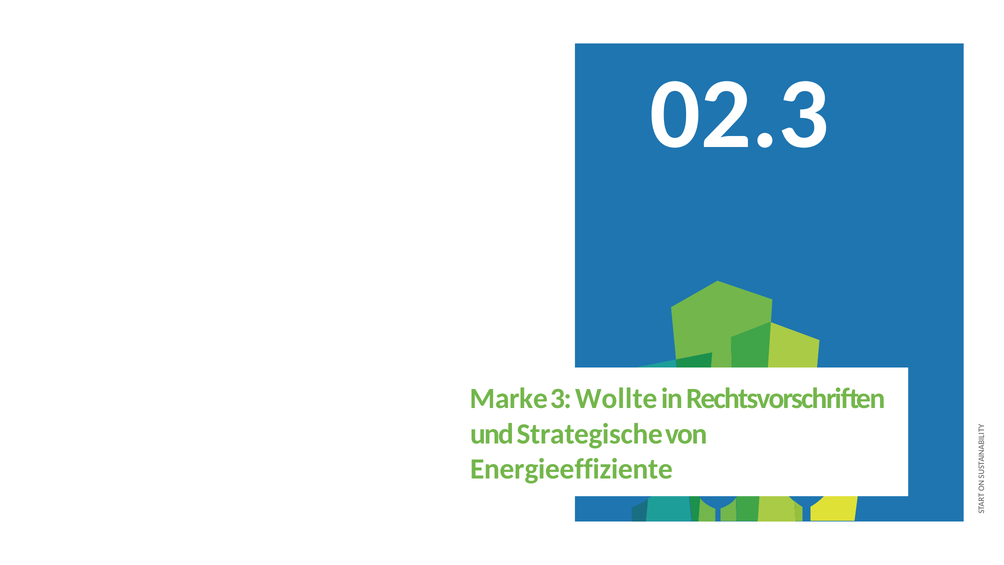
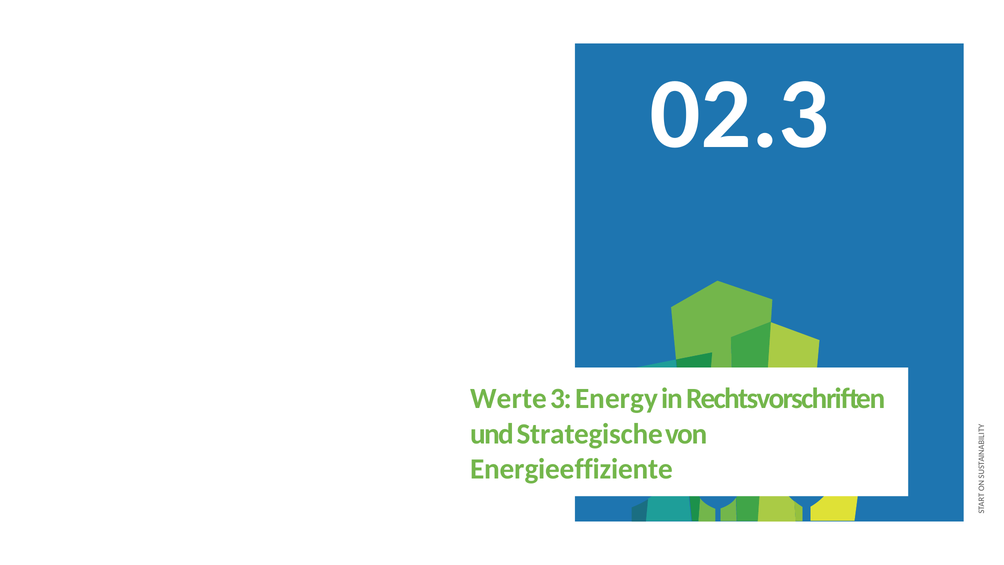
Marke: Marke -> Werte (509, 399)
Wollte: Wollte -> Energy (617, 399)
